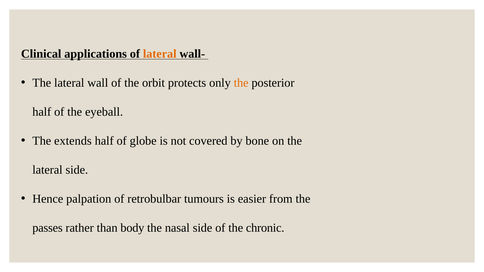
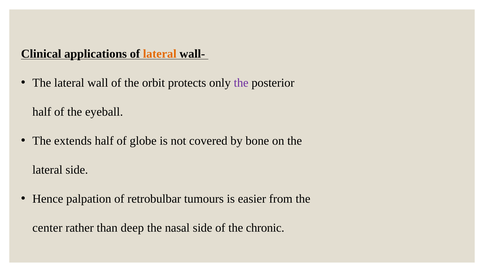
the colour: orange -> purple (241, 83)
passes: passes -> center (47, 228)
body: body -> deep (132, 228)
